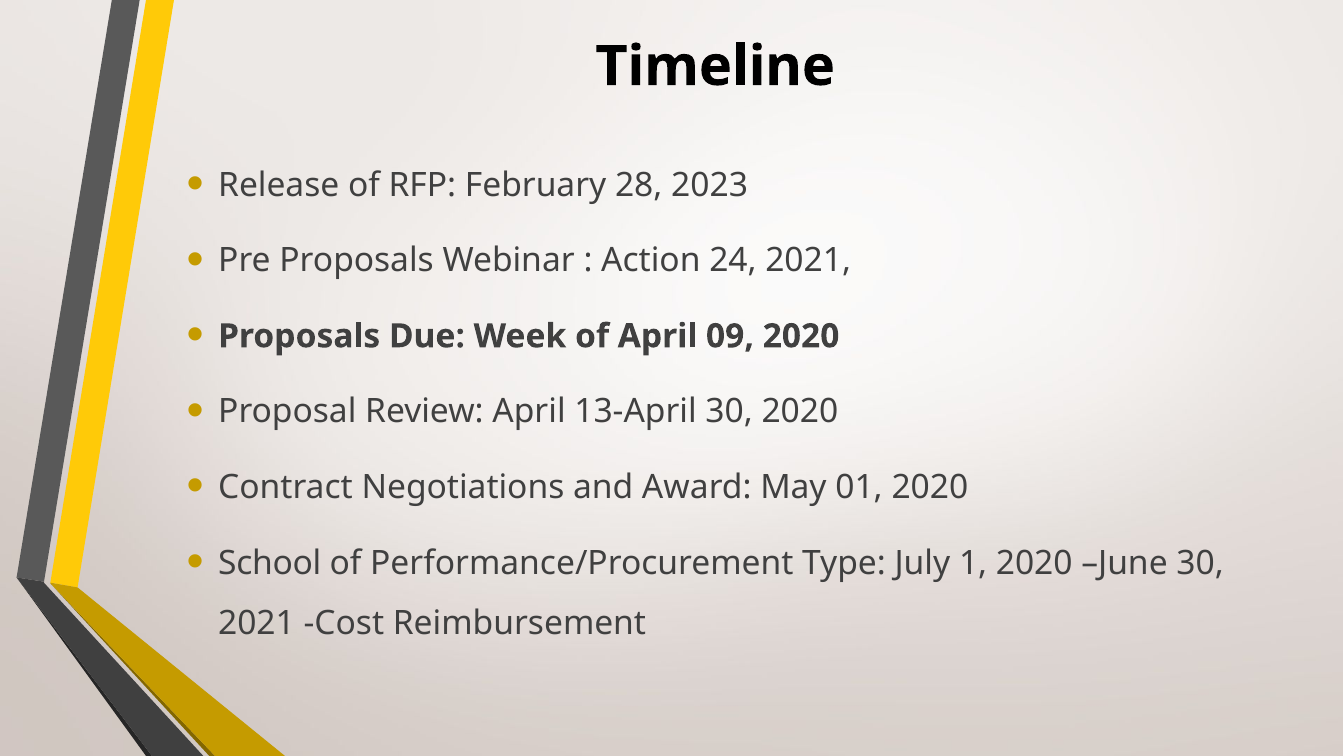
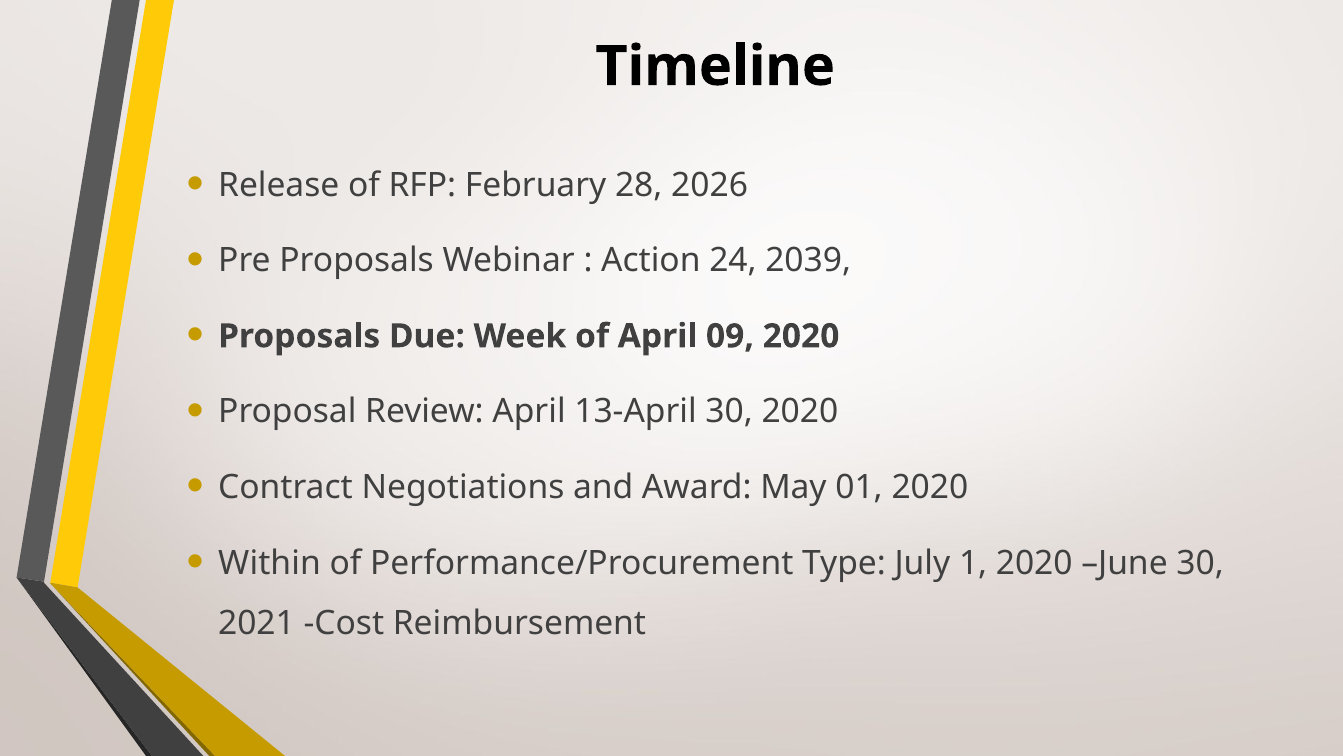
2023: 2023 -> 2026 (710, 185)
24 2021: 2021 -> 2039 (808, 260)
School: School -> Within (270, 563)
